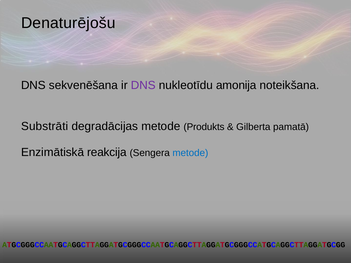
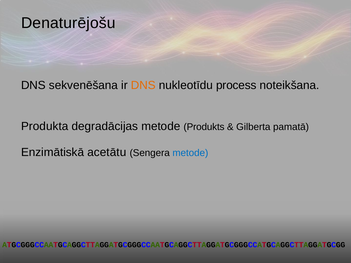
DNS colour: purple -> orange (143, 85)
amonija: amonija -> process (236, 85)
Substrāti: Substrāti -> Produkta (45, 126)
reakcija: reakcija -> acetātu (107, 152)
